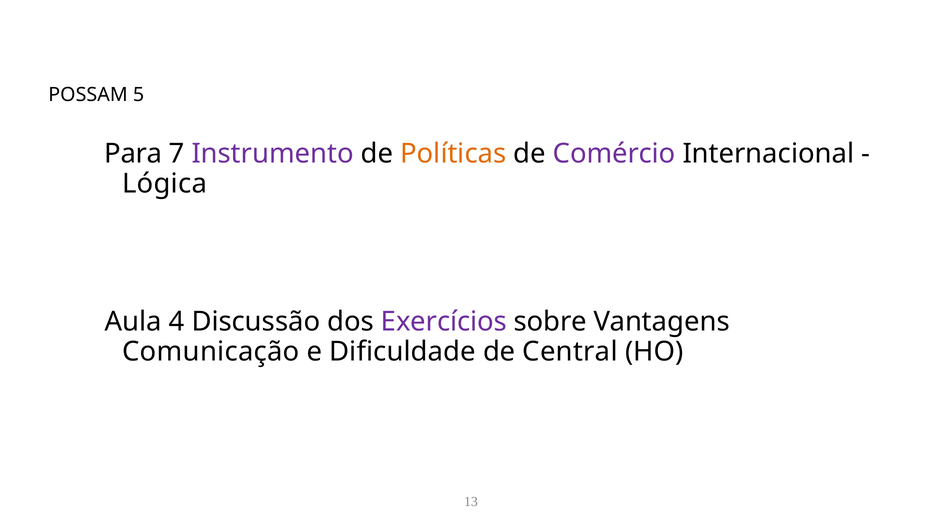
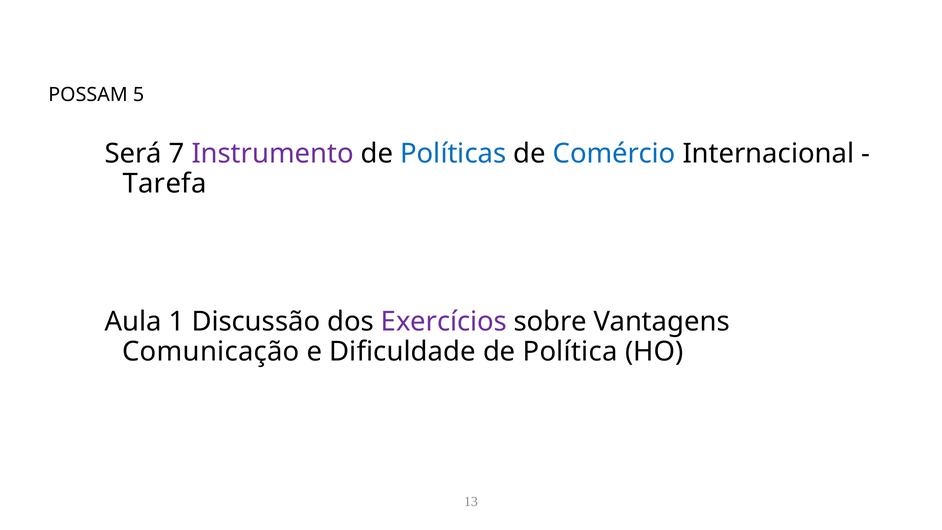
Para: Para -> Será (133, 154)
Políticas colour: orange -> blue (453, 154)
Comércio colour: purple -> blue (614, 154)
Lógica: Lógica -> Tarefa (165, 184)
4: 4 -> 1 (177, 322)
Central: Central -> Política (570, 351)
